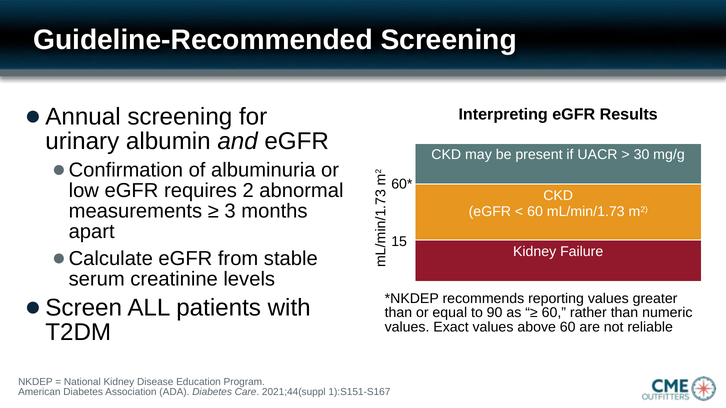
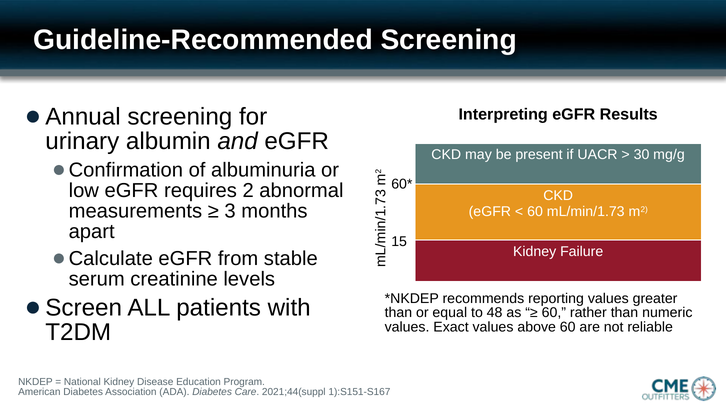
90: 90 -> 48 (495, 313)
